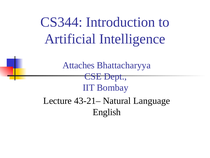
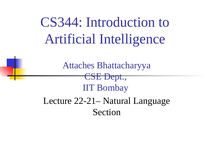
43-21–: 43-21– -> 22-21– (87, 101)
English: English -> Section (107, 112)
